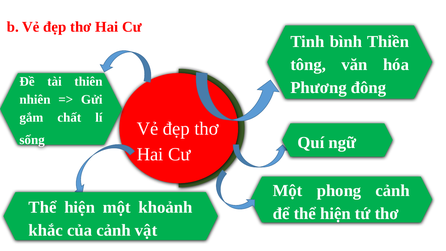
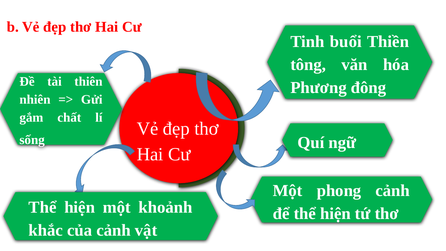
bình: bình -> buổi (346, 42)
